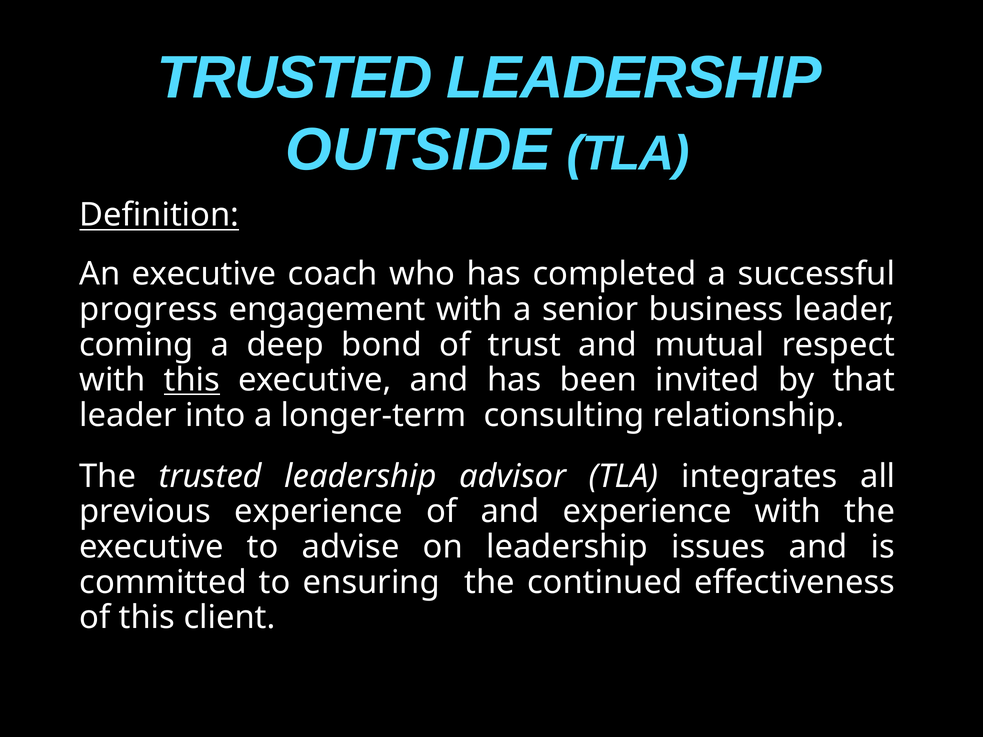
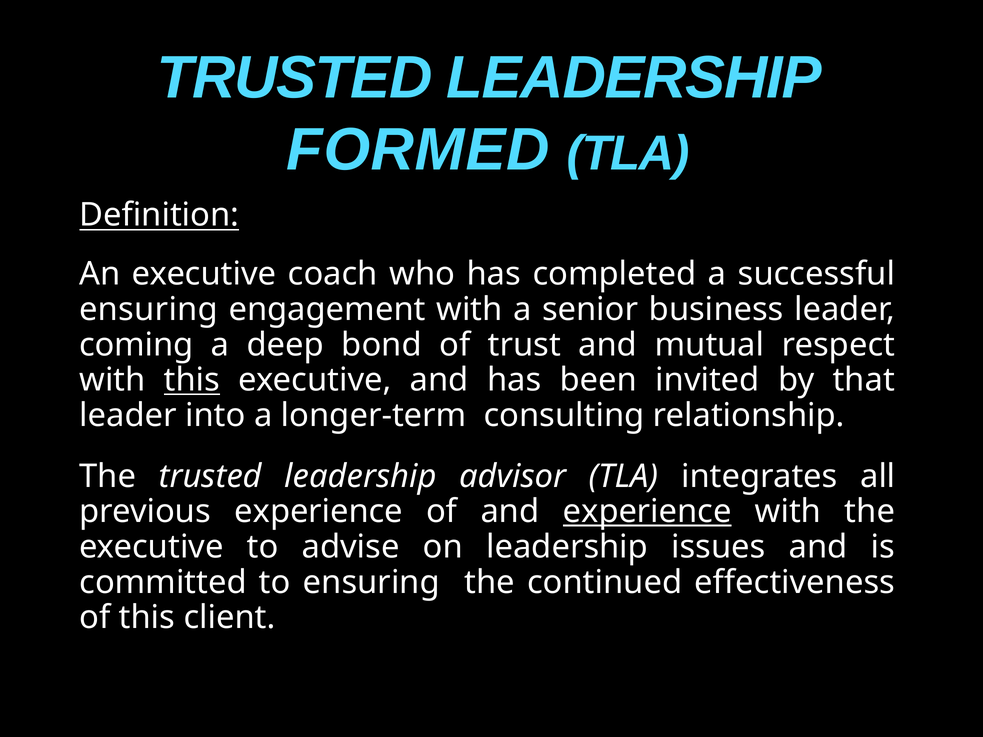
OUTSIDE: OUTSIDE -> FORMED (418, 150)
progress: progress -> ensuring (149, 310)
experience underline: none -> present (647, 512)
